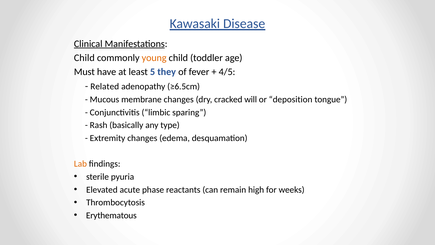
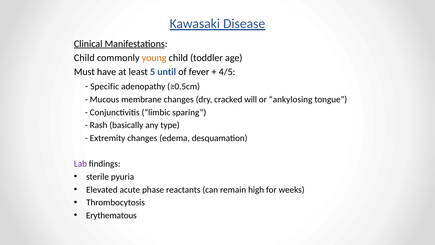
they: they -> until (167, 72)
Related: Related -> Specific (105, 86)
≥6.5cm: ≥6.5cm -> ≥0.5cm (184, 86)
deposition: deposition -> ankylosing (291, 99)
Lab colour: orange -> purple (80, 164)
